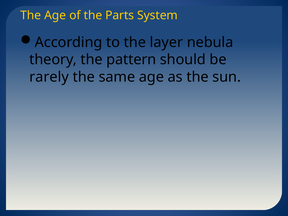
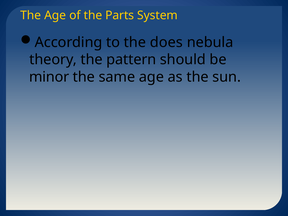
layer: layer -> does (166, 42)
rarely: rarely -> minor (49, 77)
